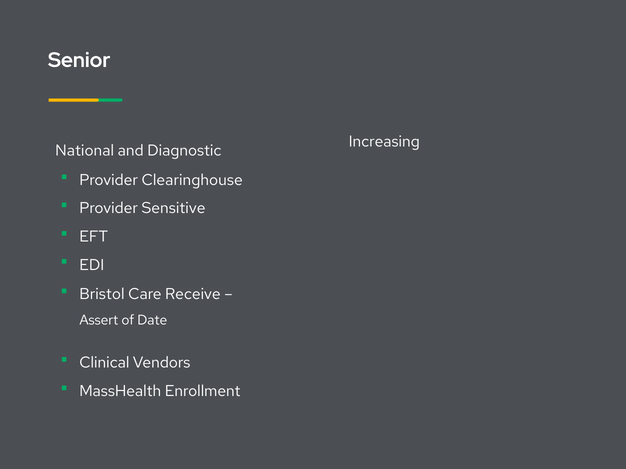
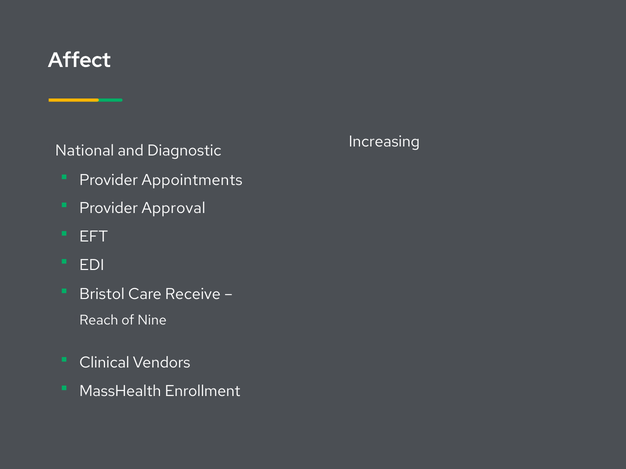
Senior: Senior -> Affect (79, 60)
Clearinghouse: Clearinghouse -> Appointments (192, 180)
Sensitive: Sensitive -> Approval (173, 208)
Assert: Assert -> Reach (99, 321)
Date: Date -> Nine (152, 321)
